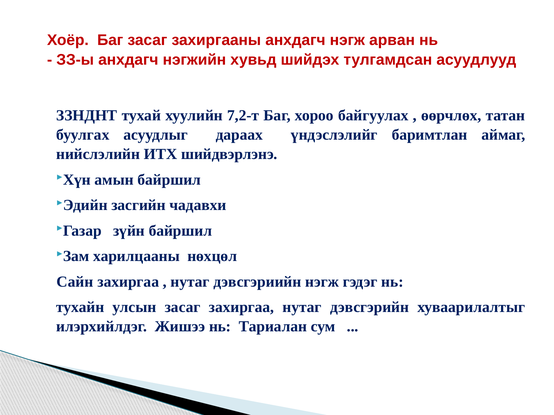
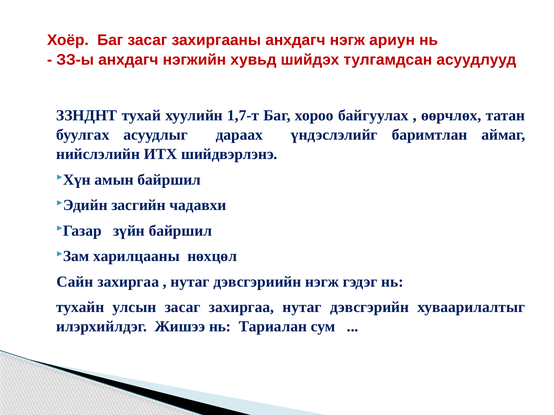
арван: арван -> ариун (392, 40)
7,2-т: 7,2-т -> 1,7-т (243, 116)
